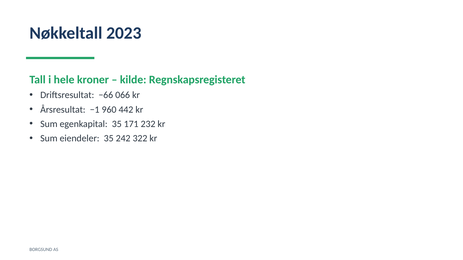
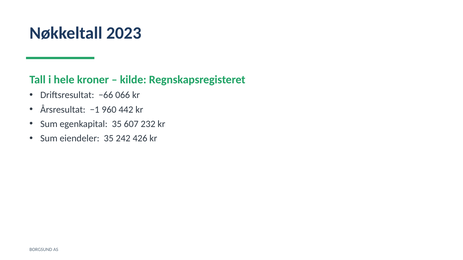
171: 171 -> 607 (131, 124)
322: 322 -> 426 (140, 139)
